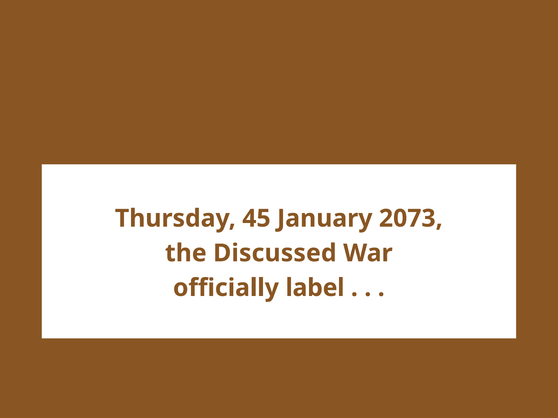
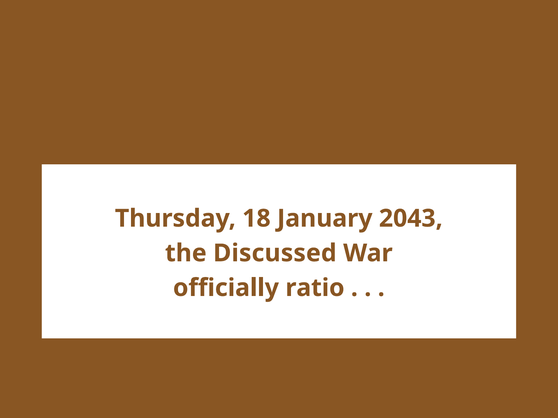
45: 45 -> 18 (256, 219)
2073: 2073 -> 2043 (411, 219)
label: label -> ratio (315, 288)
